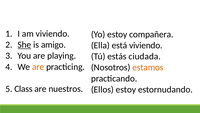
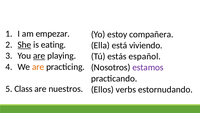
am viviendo: viviendo -> empezar (53, 34)
amigo: amigo -> eating (53, 45)
are underline: none -> present (39, 56)
ciudada: ciudada -> español (145, 56)
estamos colour: orange -> purple (148, 67)
Ellos estoy: estoy -> verbs (126, 89)
